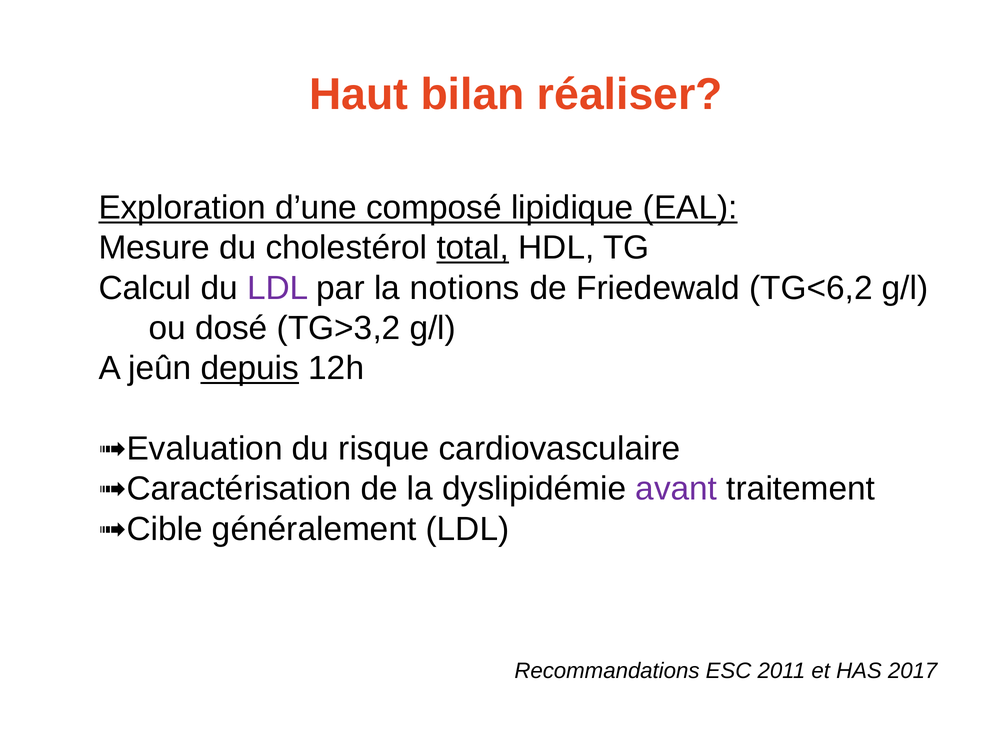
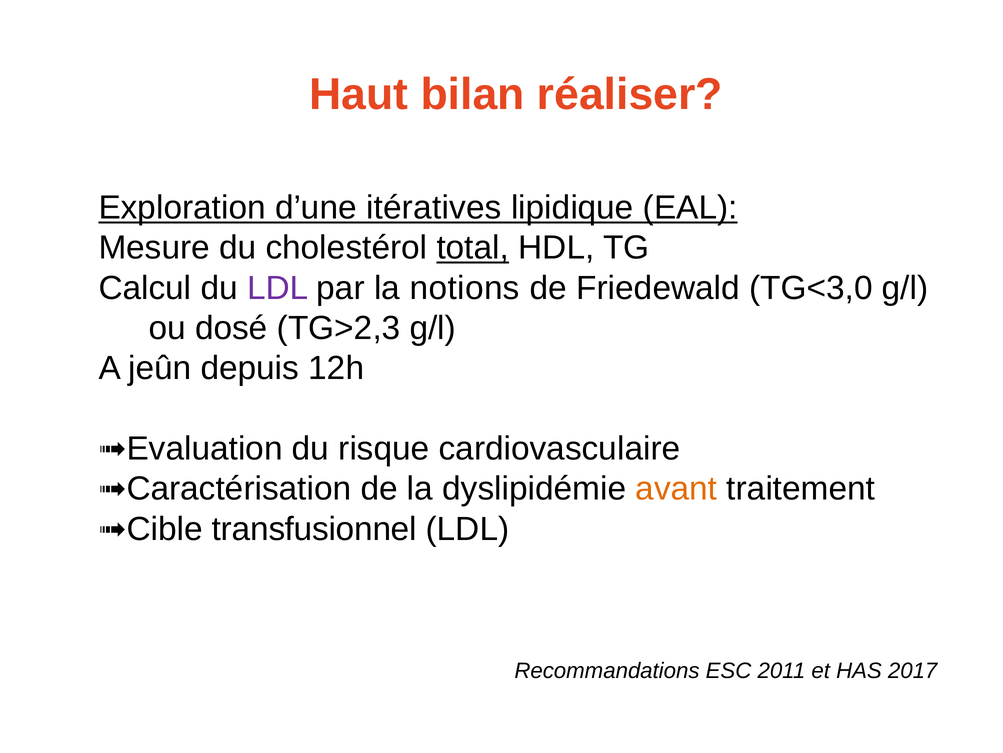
composé: composé -> itératives (434, 208)
TG<6,2: TG<6,2 -> TG<3,0 (811, 288)
TG>3,2: TG>3,2 -> TG>2,3 (339, 328)
depuis underline: present -> none (250, 368)
avant colour: purple -> orange (676, 488)
généralement: généralement -> transfusionnel (314, 528)
